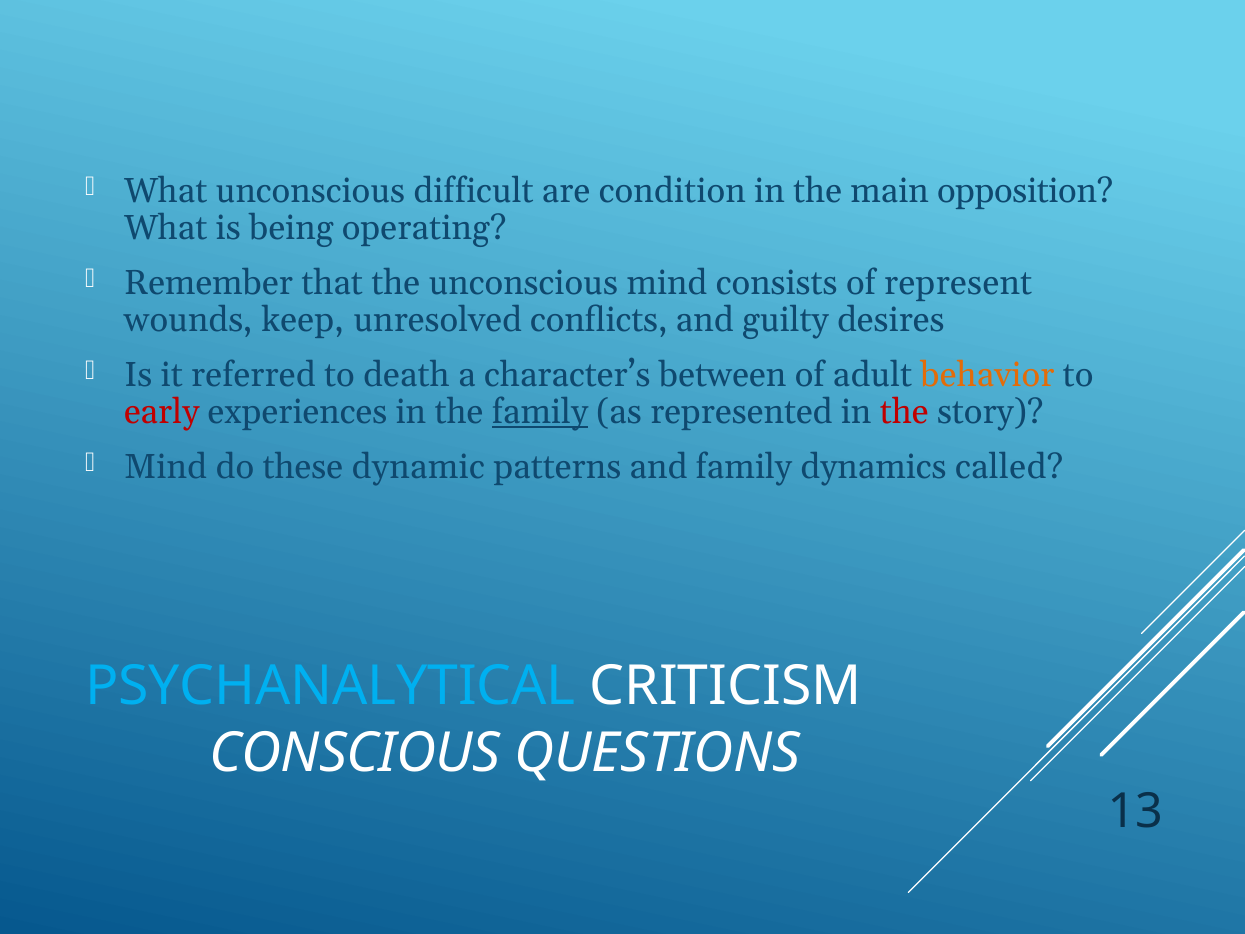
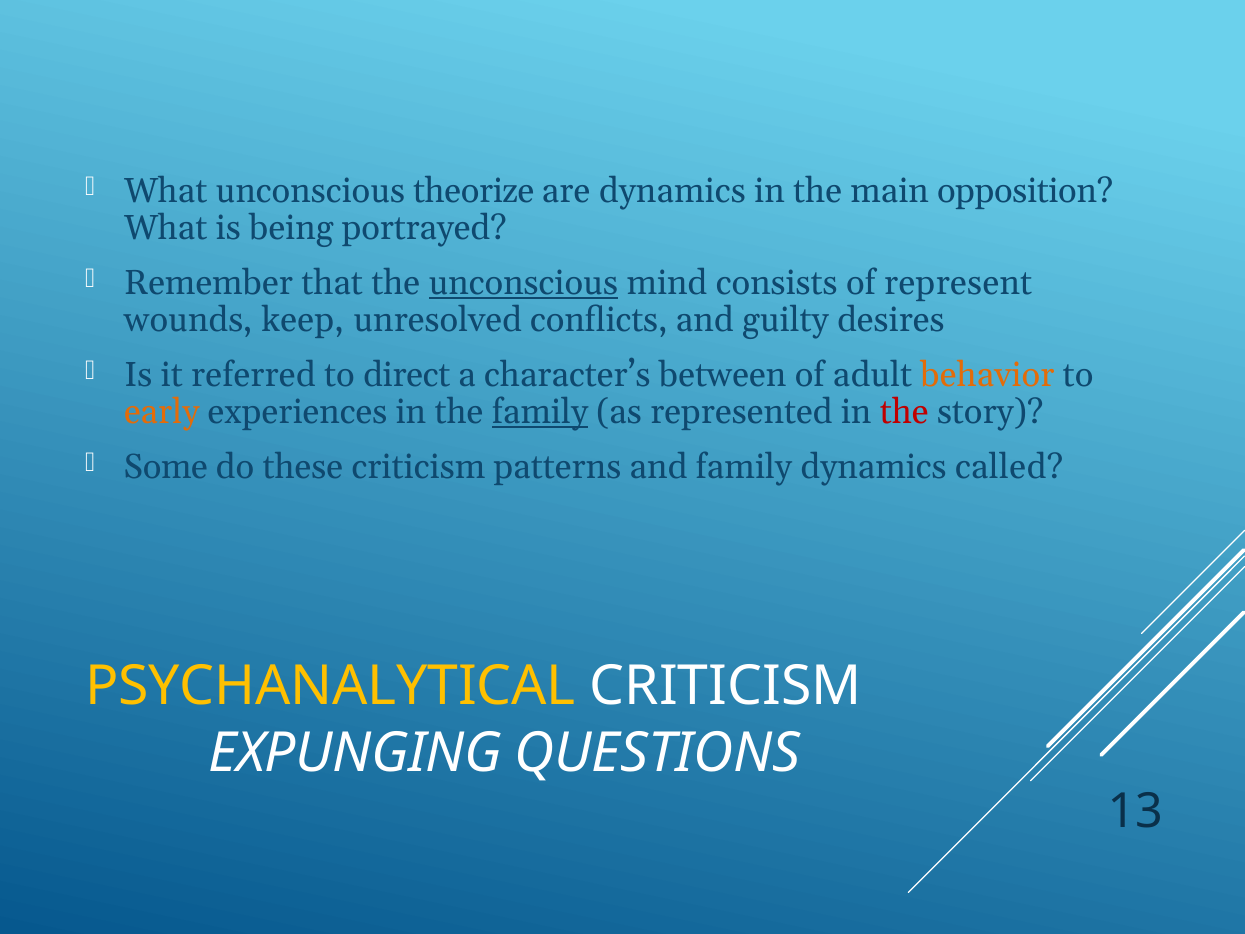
difficult: difficult -> theorize (474, 191)
are condition: condition -> dynamics (672, 191)
operating: operating -> portrayed (424, 228)
unconscious underline: none -> present (523, 283)
death: death -> direct (407, 375)
early colour: red -> orange (162, 412)
Mind: Mind -> Some (166, 467)
these dynamic: dynamic -> criticism (418, 467)
PSYCHANALYTICAL colour: light blue -> yellow (330, 686)
CONSCIOUS: CONSCIOUS -> EXPUNGING (355, 753)
